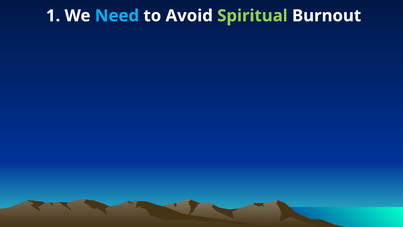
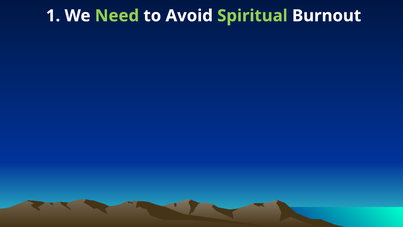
Need colour: light blue -> light green (117, 16)
